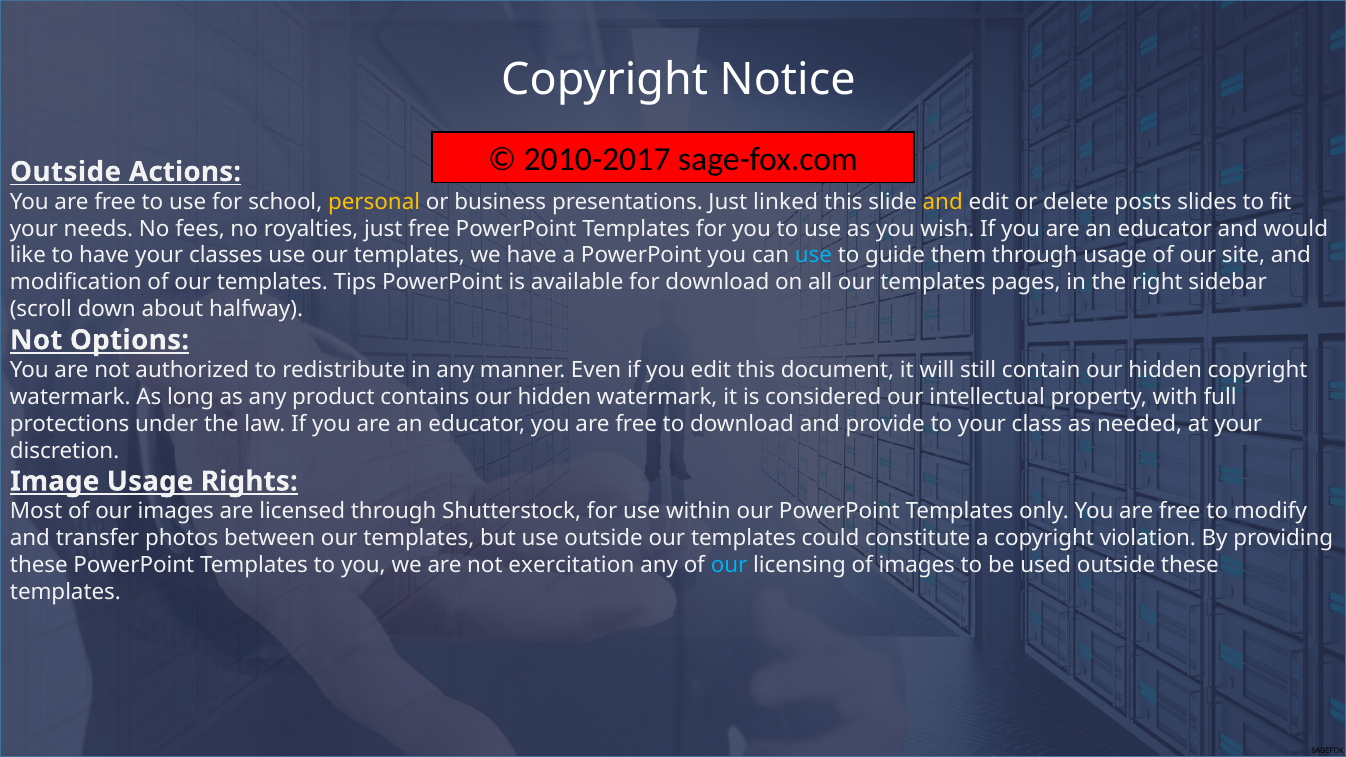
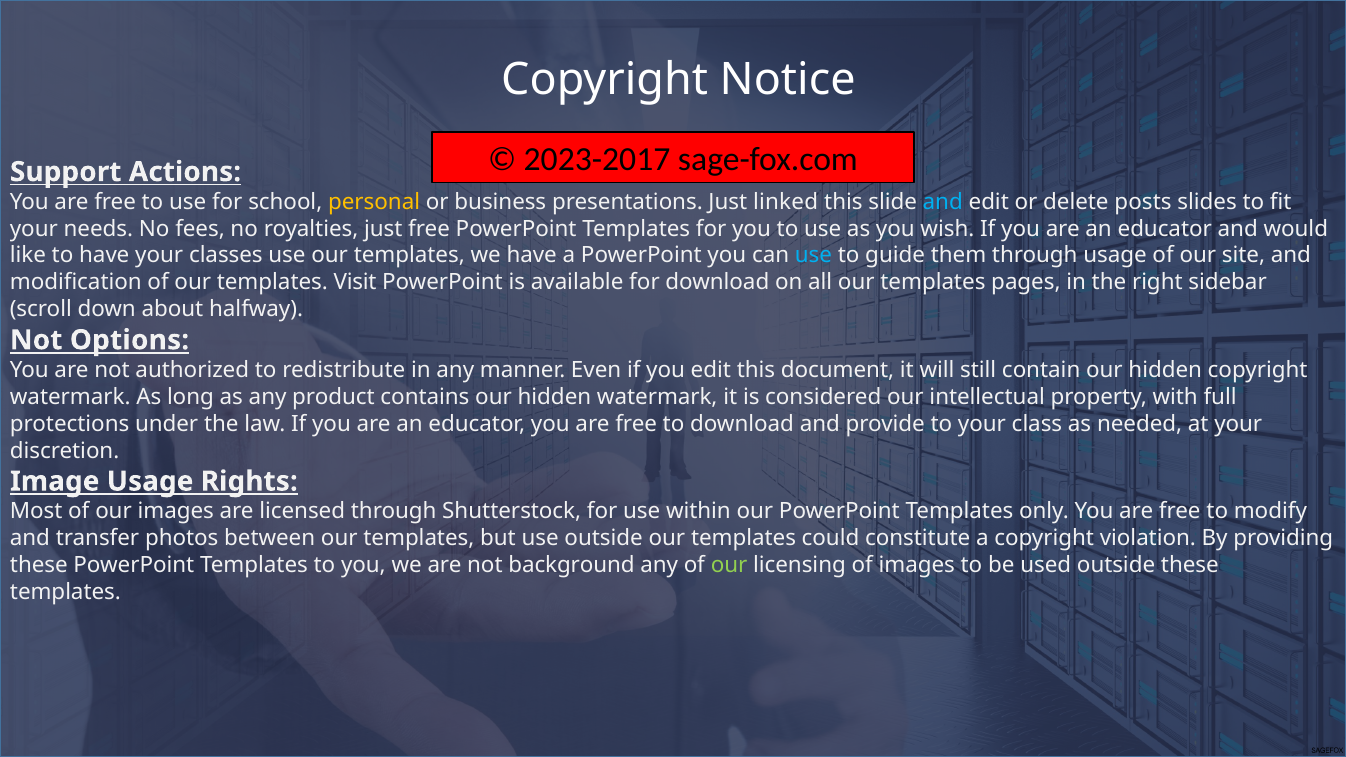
2010-2017: 2010-2017 -> 2023-2017 (597, 160)
Outside: Outside -> Support (66, 172)
and colour: yellow -> light blue (943, 202)
Tips: Tips -> Visit (355, 283)
exercitation: exercitation -> background (571, 565)
our colour: light blue -> light green (729, 565)
